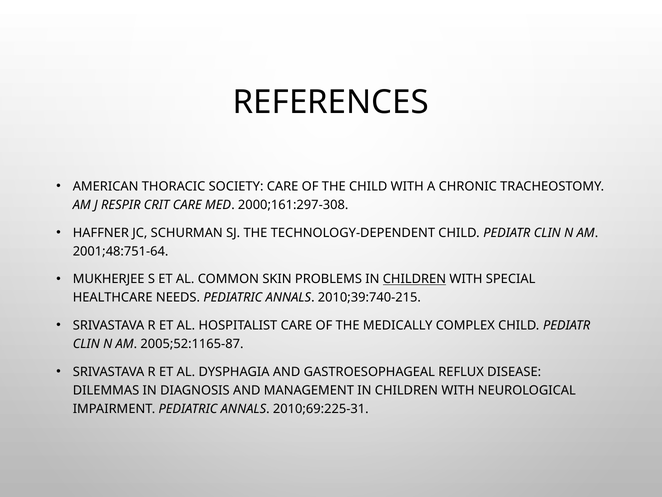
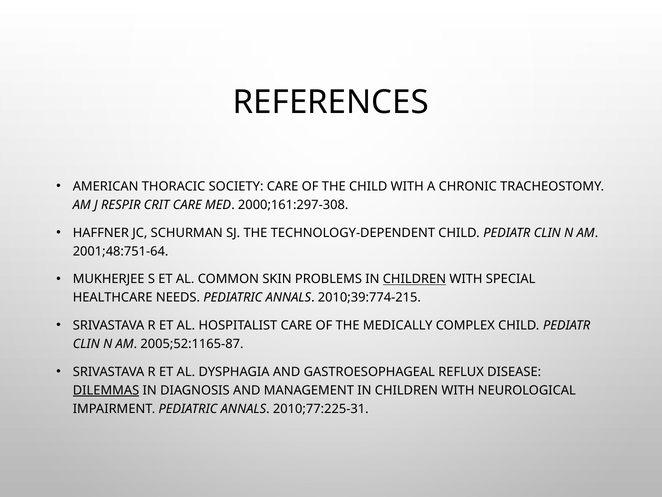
2010;39:740-215: 2010;39:740-215 -> 2010;39:774-215 (369, 297)
DILEMMAS underline: none -> present (106, 390)
2010;69:225-31: 2010;69:225-31 -> 2010;77:225-31 (321, 408)
